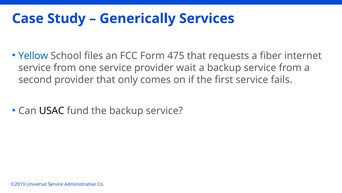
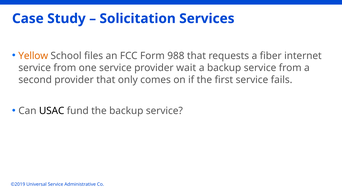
Generically: Generically -> Solicitation (138, 19)
Yellow colour: blue -> orange (33, 56)
475: 475 -> 988 (176, 56)
